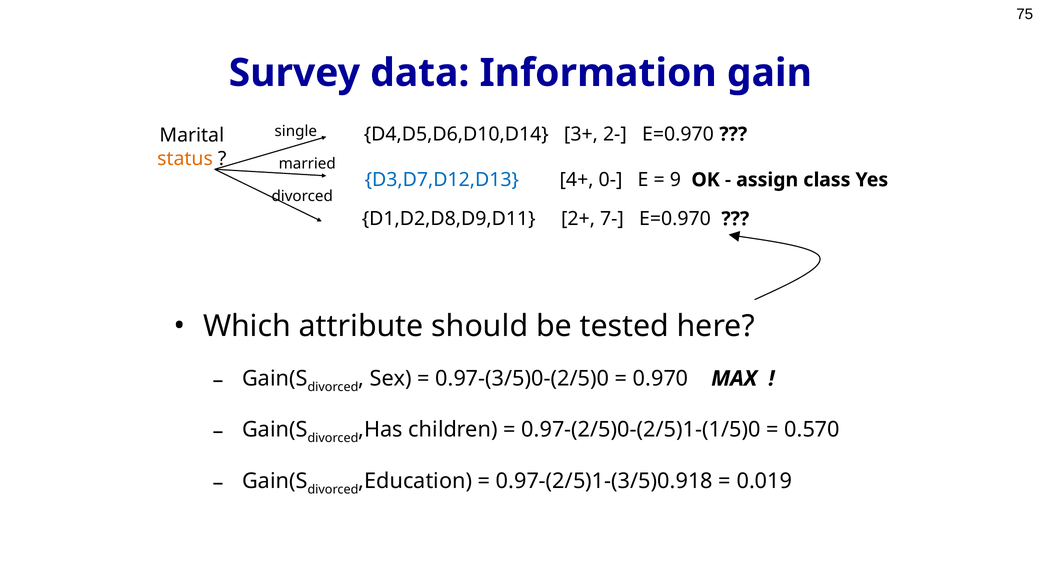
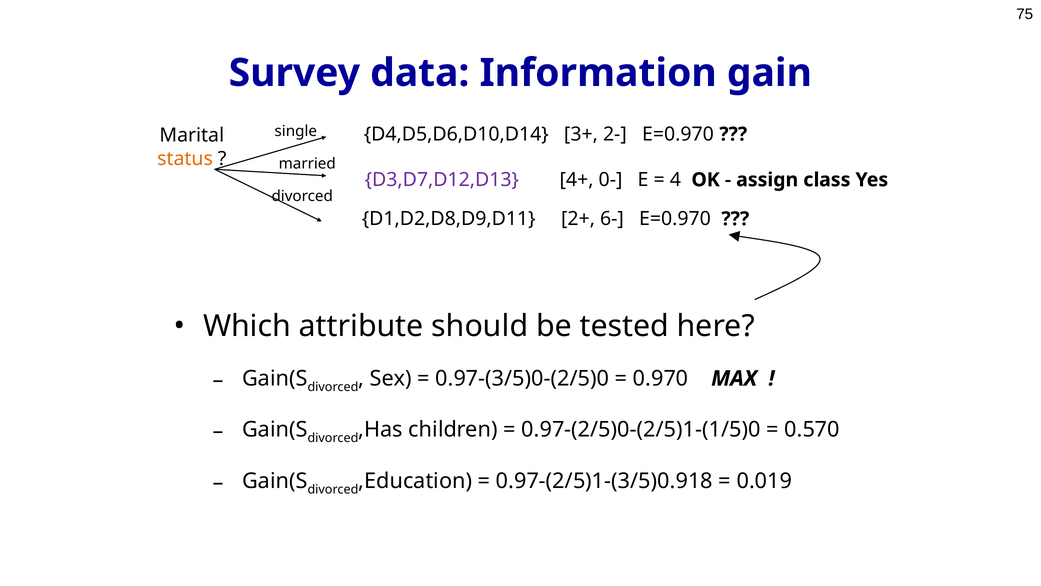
D3,D7,D12,D13 colour: blue -> purple (442, 180)
9: 9 -> 4 (675, 180)
7-: 7- -> 6- (612, 219)
